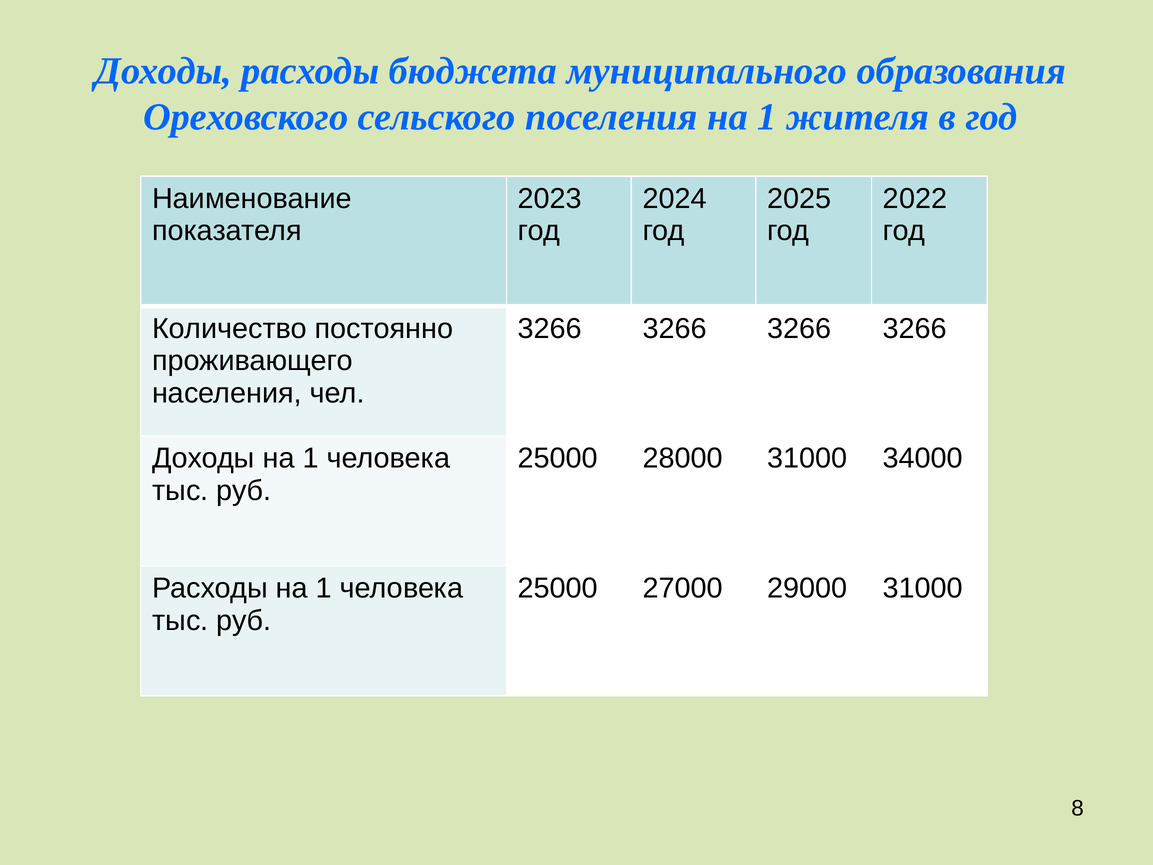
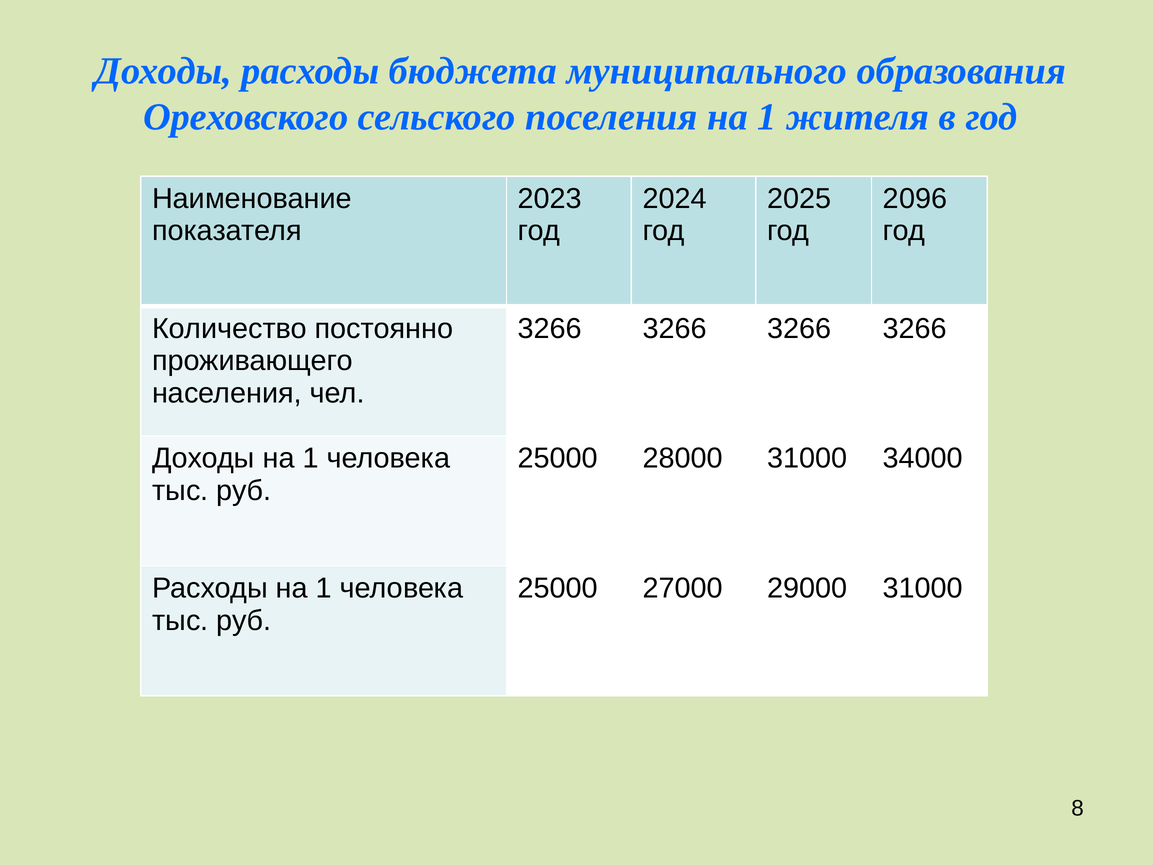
2022: 2022 -> 2096 (915, 199)
